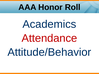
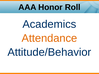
Attendance colour: red -> orange (49, 38)
